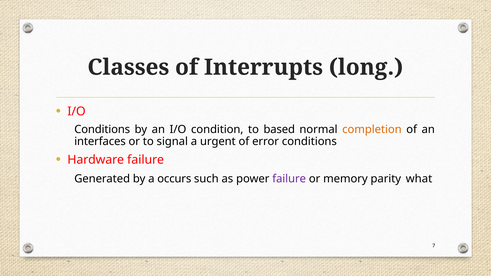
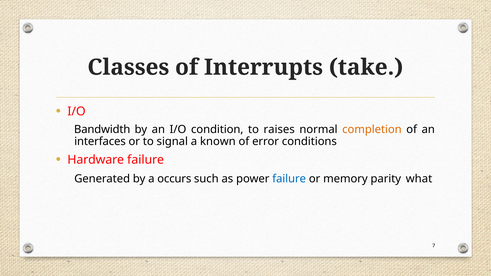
long: long -> take (366, 67)
Conditions: Conditions -> Bandwidth (102, 129)
based: based -> raises (279, 129)
urgent: urgent -> known (218, 142)
failure colour: purple -> blue (289, 179)
